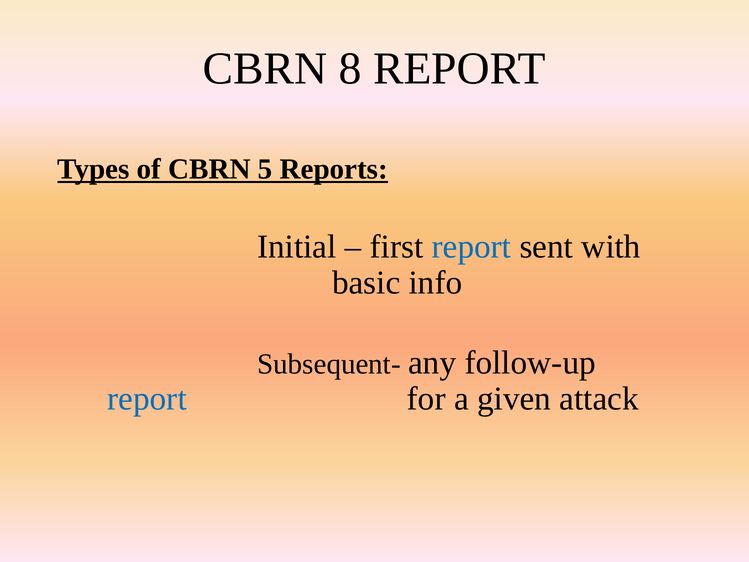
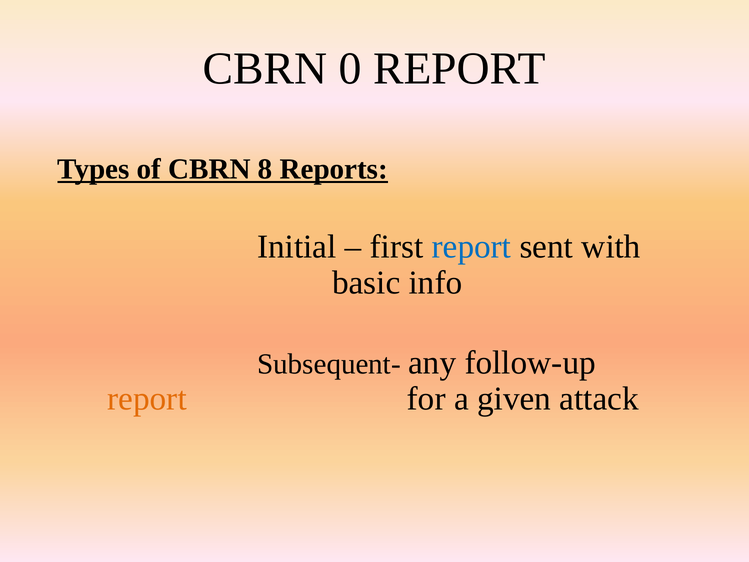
8: 8 -> 0 (350, 69)
5: 5 -> 8 (265, 169)
report colour: blue -> orange (147, 399)
